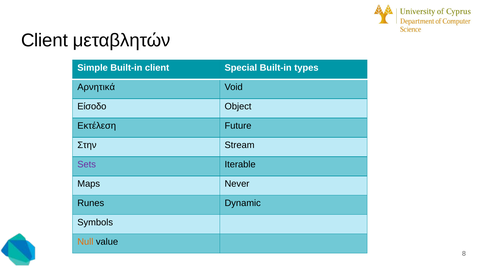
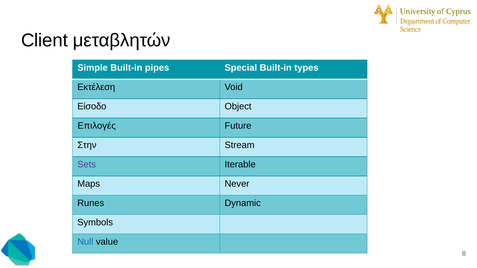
Built-in client: client -> pipes (157, 68)
Αρνητικά: Αρνητικά -> Εκτέλεση (96, 87)
Εκτέλεση: Εκτέλεση -> Επιλογές (97, 126)
Null colour: orange -> blue (85, 242)
